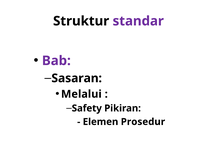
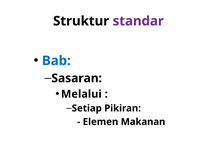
Bab colour: purple -> blue (56, 61)
Safety: Safety -> Setiap (87, 108)
Prosedur: Prosedur -> Makanan (143, 122)
